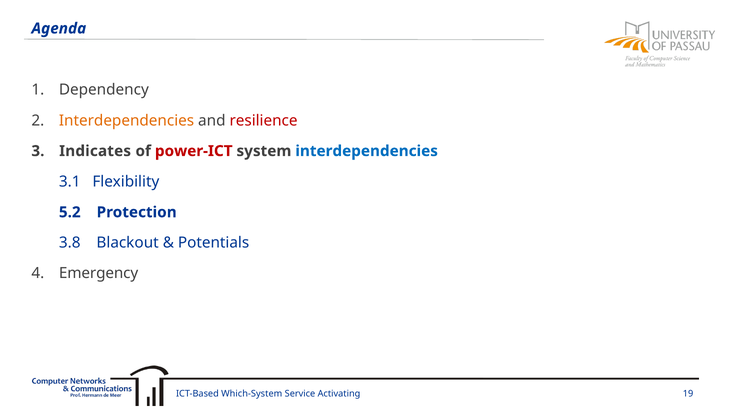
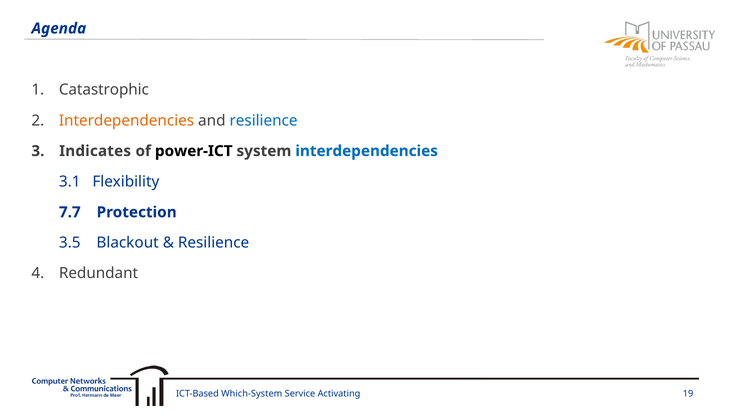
Dependency: Dependency -> Catastrophic (104, 90)
resilience colour: red -> blue (264, 120)
power-ICT colour: red -> black (194, 151)
5.2: 5.2 -> 7.7 (70, 212)
3.8: 3.8 -> 3.5 (70, 243)
Potentials: Potentials -> Resilience (214, 243)
Emergency: Emergency -> Redundant (99, 273)
